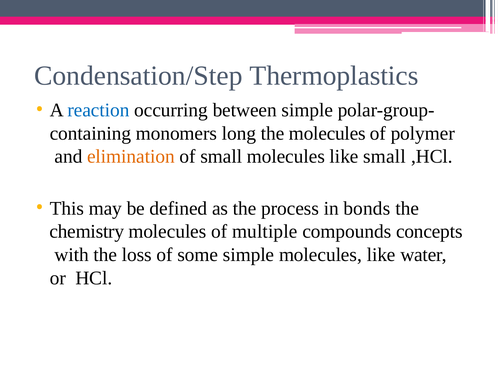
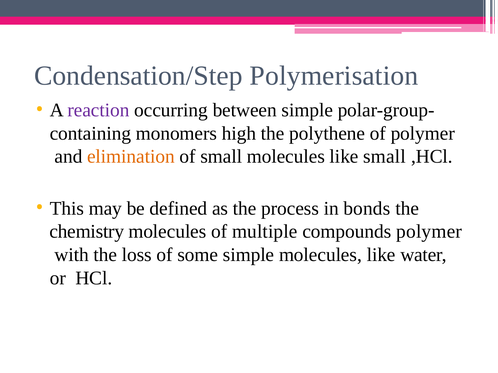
Thermoplastics: Thermoplastics -> Polymerisation (334, 76)
reaction colour: blue -> purple (98, 110)
long: long -> high (239, 134)
the molecules: molecules -> polythene (327, 134)
compounds concepts: concepts -> polymer (429, 232)
